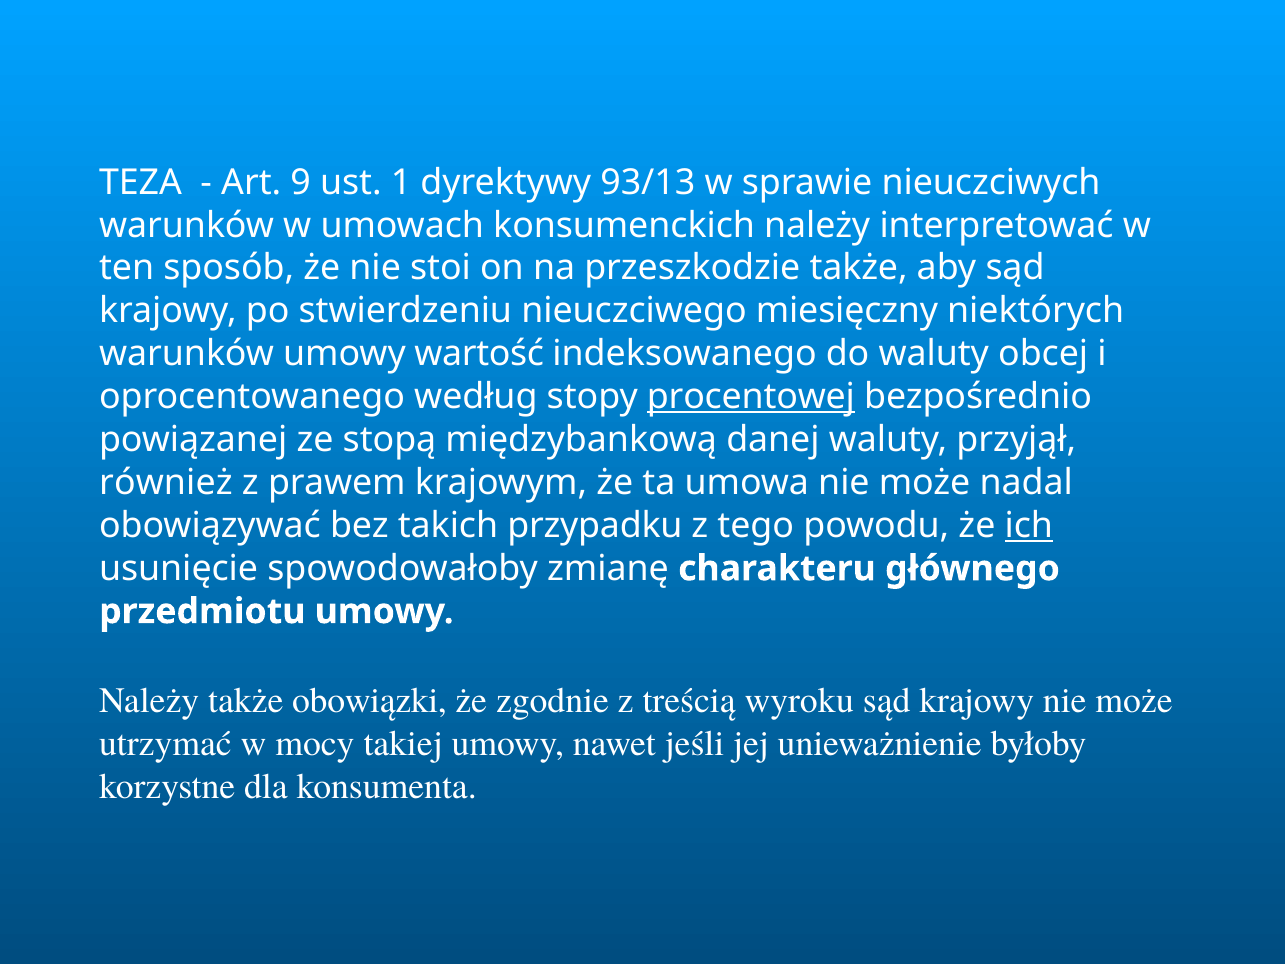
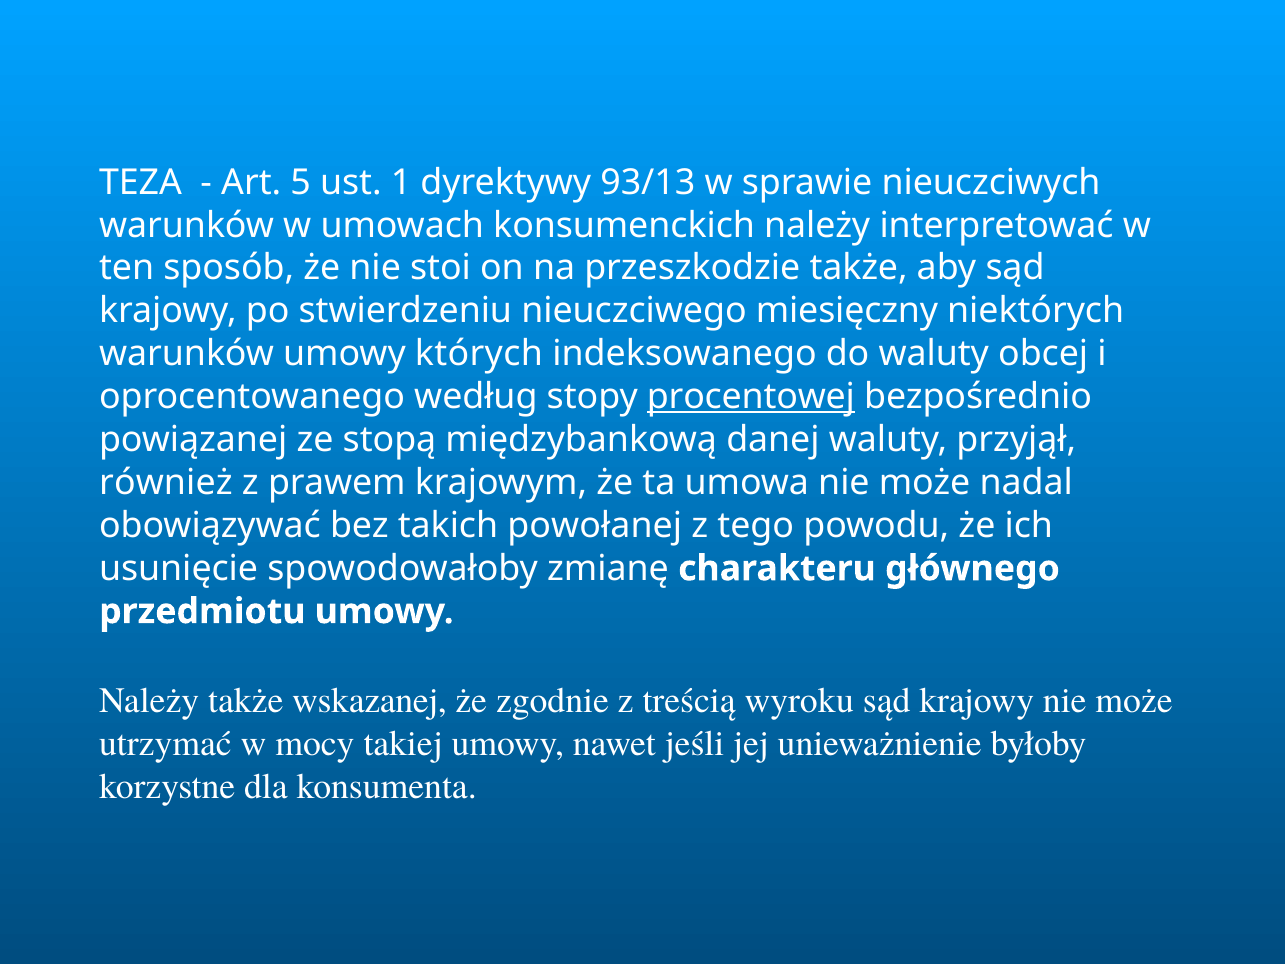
9: 9 -> 5 (301, 182)
wartość: wartość -> których (479, 354)
przypadku: przypadku -> powołanej (595, 525)
ich underline: present -> none (1029, 525)
obowiązki: obowiązki -> wskazanej (370, 701)
